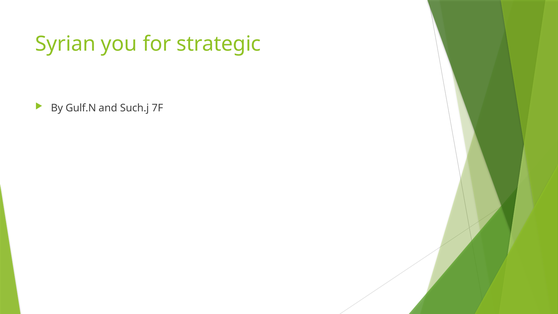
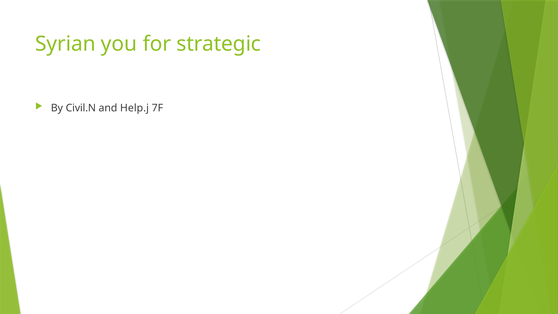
Gulf.N: Gulf.N -> Civil.N (81, 108)
Such.j: Such.j -> Help.j (134, 108)
